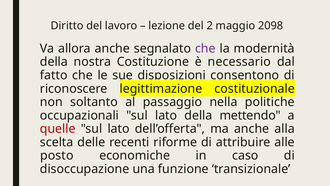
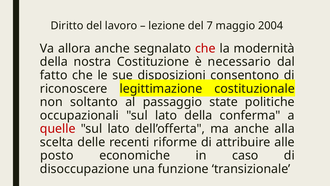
2: 2 -> 7 (210, 26)
2098: 2098 -> 2004 (271, 26)
che colour: purple -> red (205, 48)
nella: nella -> state (224, 102)
mettendo: mettendo -> conferma (250, 115)
